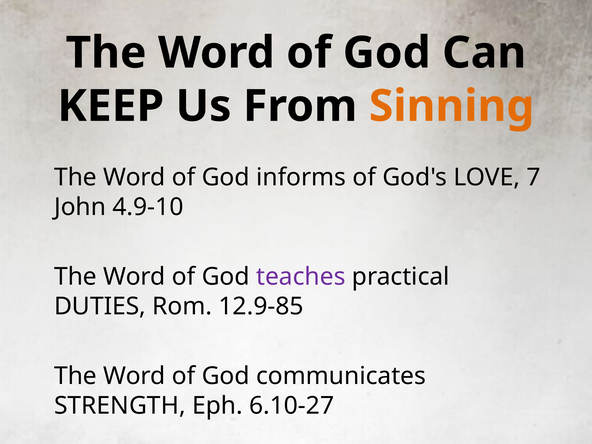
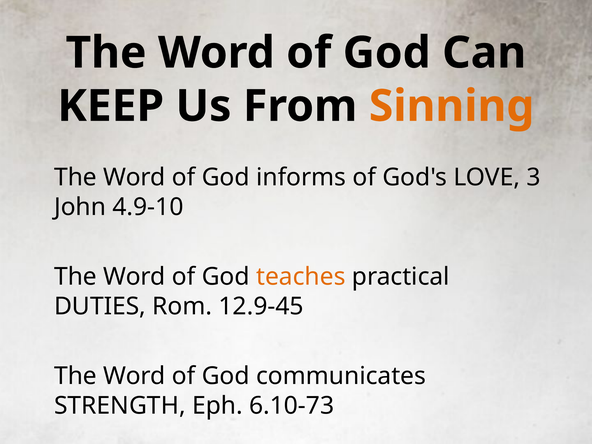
7: 7 -> 3 (533, 177)
teaches colour: purple -> orange (301, 277)
12.9-85: 12.9-85 -> 12.9-45 (261, 306)
6.10-27: 6.10-27 -> 6.10-73 (292, 406)
